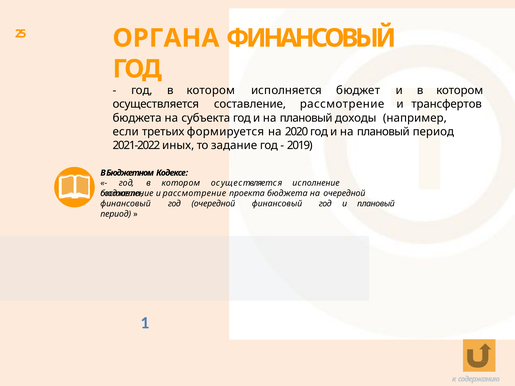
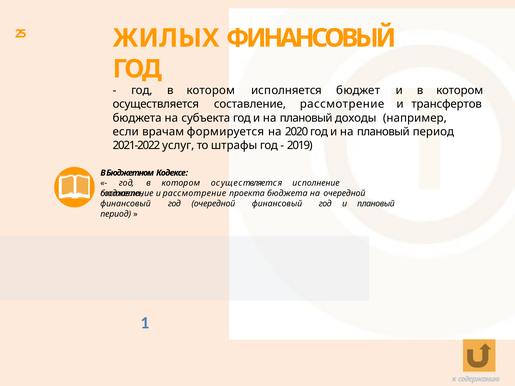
ОРГАНА: ОРГАНА -> ЖИЛЫХ (166, 38)
третьих: третьих -> врачам (163, 132)
иных: иных -> услуг (178, 145)
задание: задание -> штрафы (234, 145)
